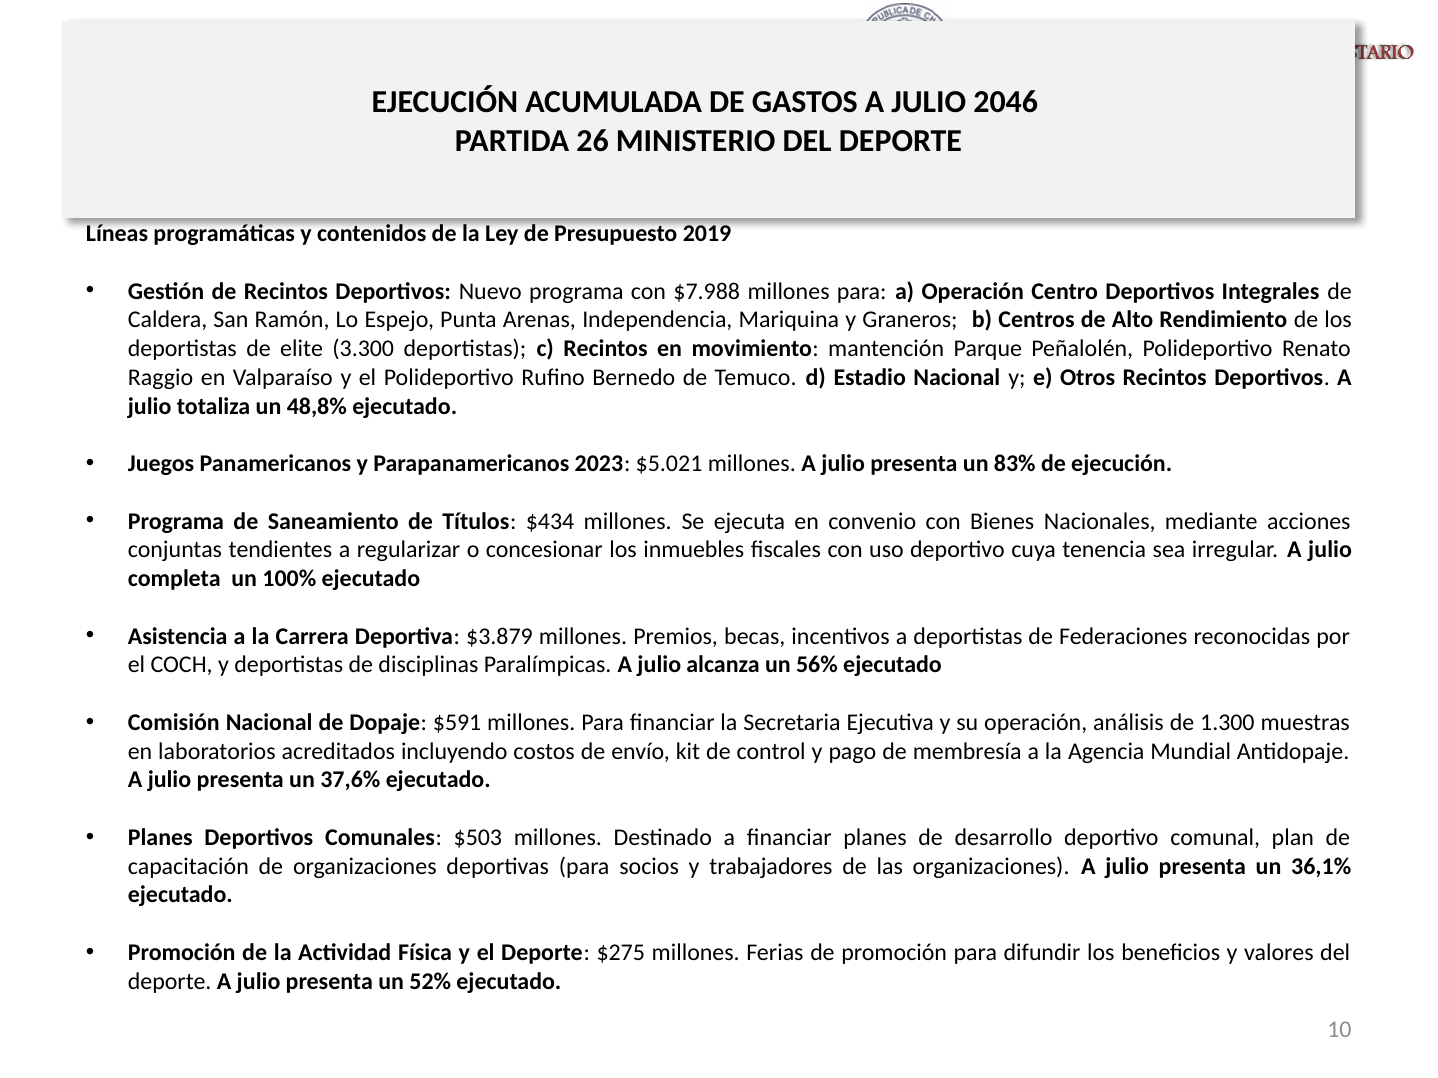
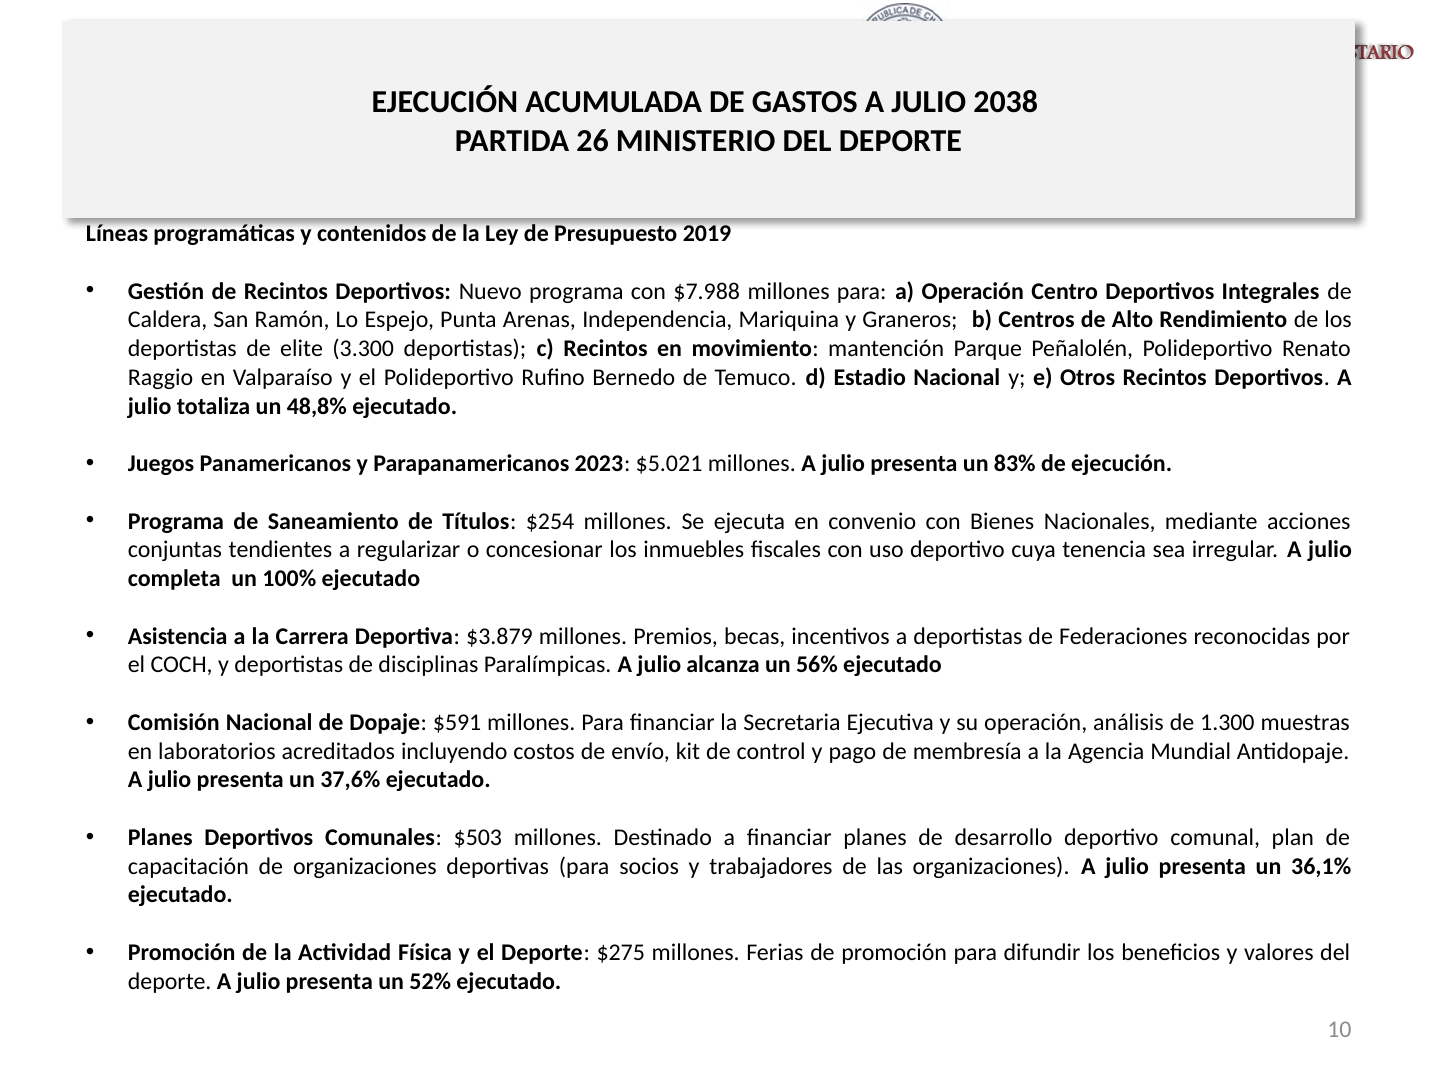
2046: 2046 -> 2038 (1006, 102)
$434: $434 -> $254 (550, 522)
